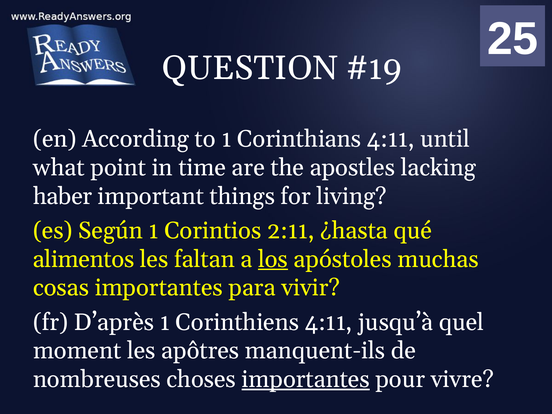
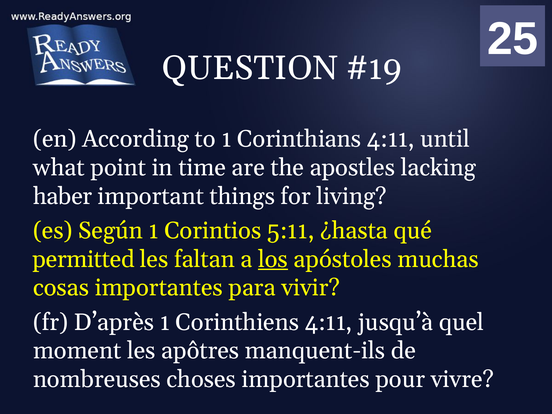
2:11: 2:11 -> 5:11 (291, 231)
alimentos: alimentos -> permitted (84, 259)
importantes underline: present -> none (306, 379)
